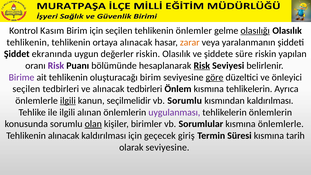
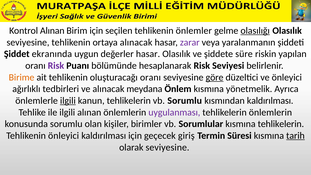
Kontrol Kasım: Kasım -> Alınan (52, 31)
tehlikenin: tehlikenin -> seviyesine (28, 42)
zarar colour: orange -> purple (190, 42)
değerler riskin: riskin -> hasar (148, 54)
Risk underline: present -> none (202, 66)
Birime colour: purple -> orange (22, 77)
oluşturacağı birim: birim -> oranı (150, 77)
seçilen: seçilen -> ağırlıklı (26, 89)
alınacak tedbirleri: tedbirleri -> meydana (144, 89)
kısmına tehlikelerin: tehlikelerin -> yönetmelik (249, 89)
kanun seçilmelidir: seçilmelidir -> tehlikelerin (129, 101)
olan underline: present -> none (93, 124)
kısmına önlemlerle: önlemlerle -> tehlikelerin (281, 124)
Tehlikenin alınacak: alınacak -> önleyici (64, 136)
tarih underline: none -> present (295, 136)
